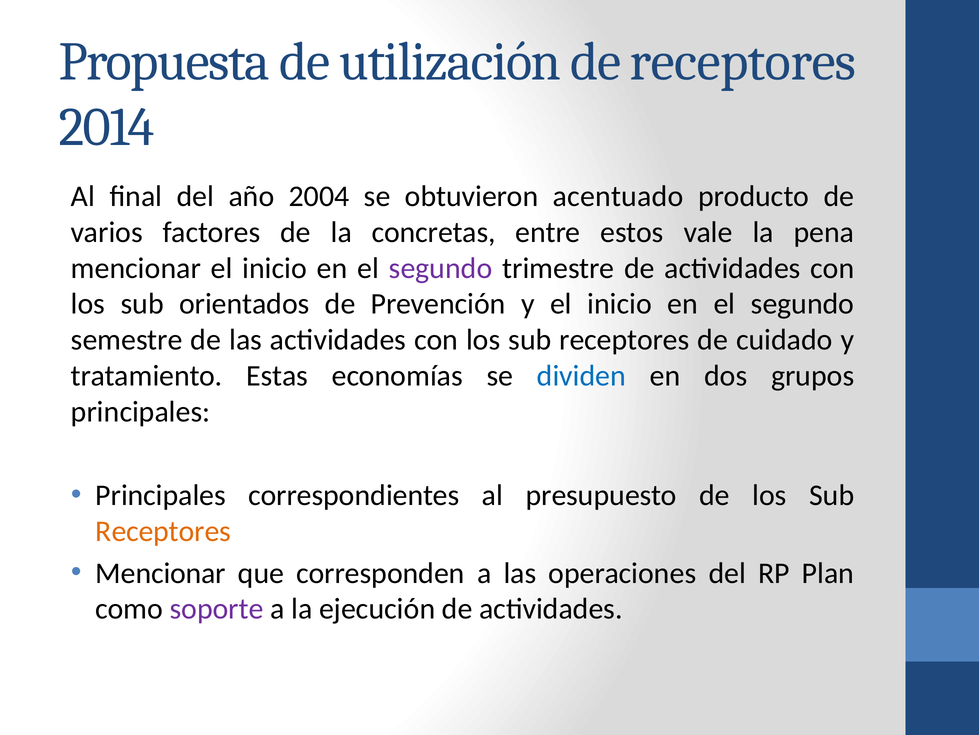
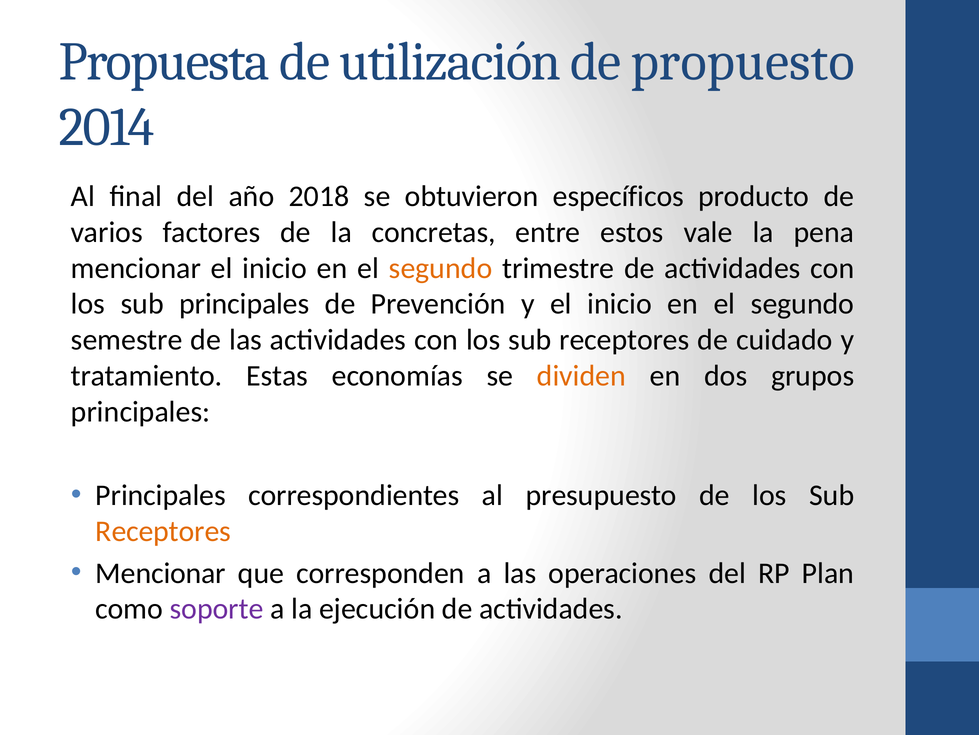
de receptores: receptores -> propuesto (743, 62)
2004: 2004 -> 2018 (319, 196)
acentuado: acentuado -> específicos (618, 196)
segundo colour: purple -> orange (441, 268)
sub orientados: orientados -> principales (244, 304)
dividen colour: blue -> orange (581, 375)
